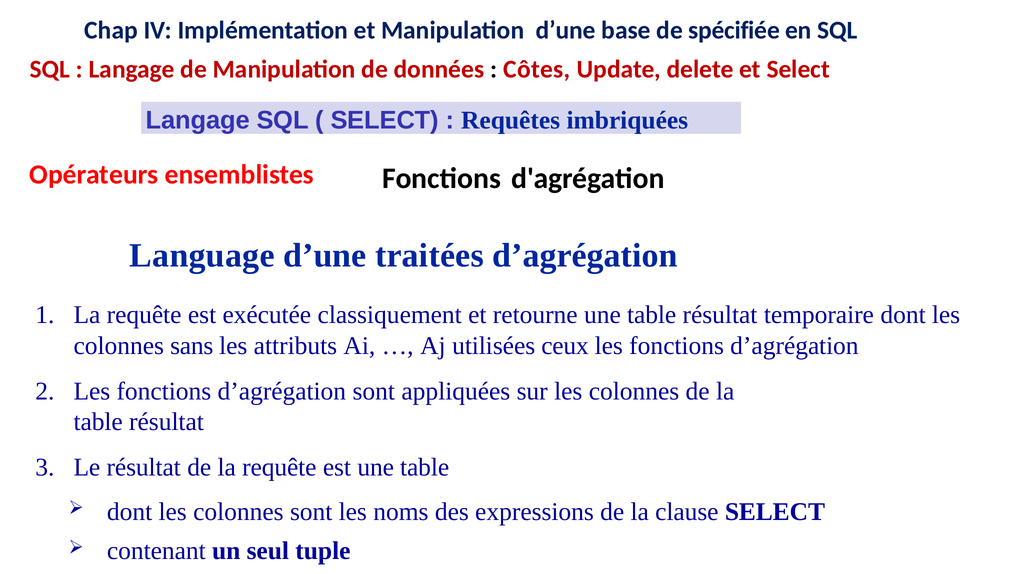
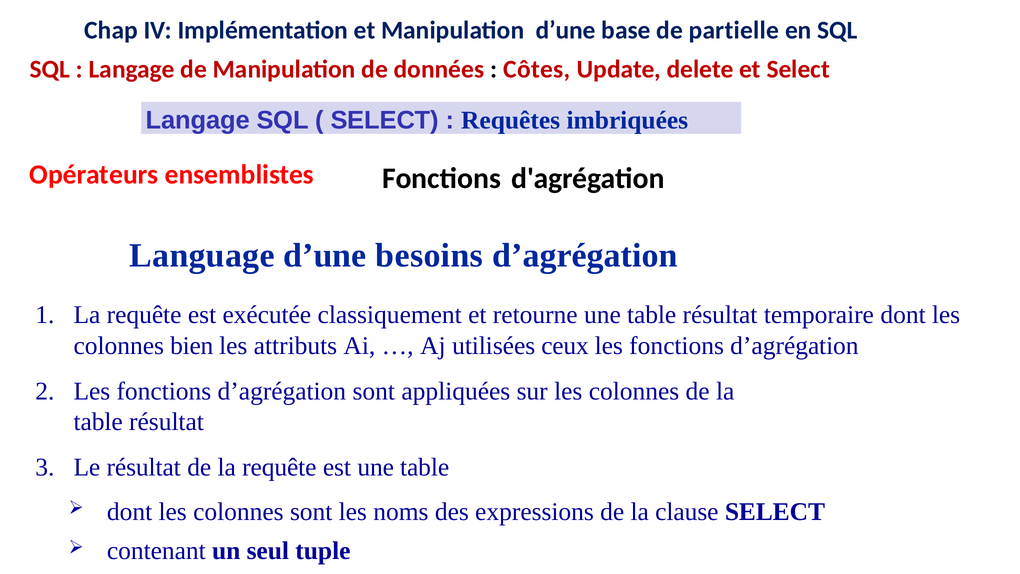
spécifiée: spécifiée -> partielle (734, 31)
traitées: traitées -> besoins (429, 255)
sans: sans -> bien (192, 345)
